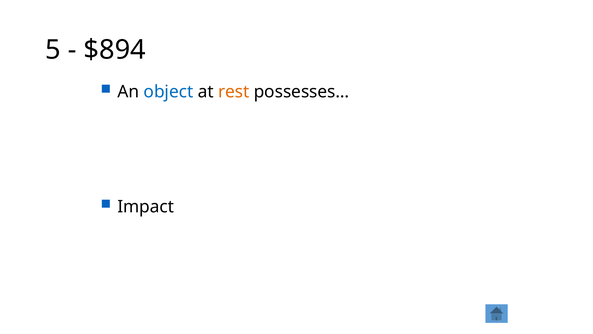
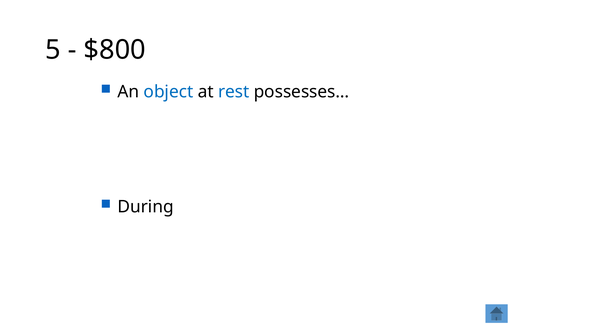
$894: $894 -> $800 (115, 50)
rest colour: orange -> blue (234, 92)
Impact: Impact -> During (146, 207)
